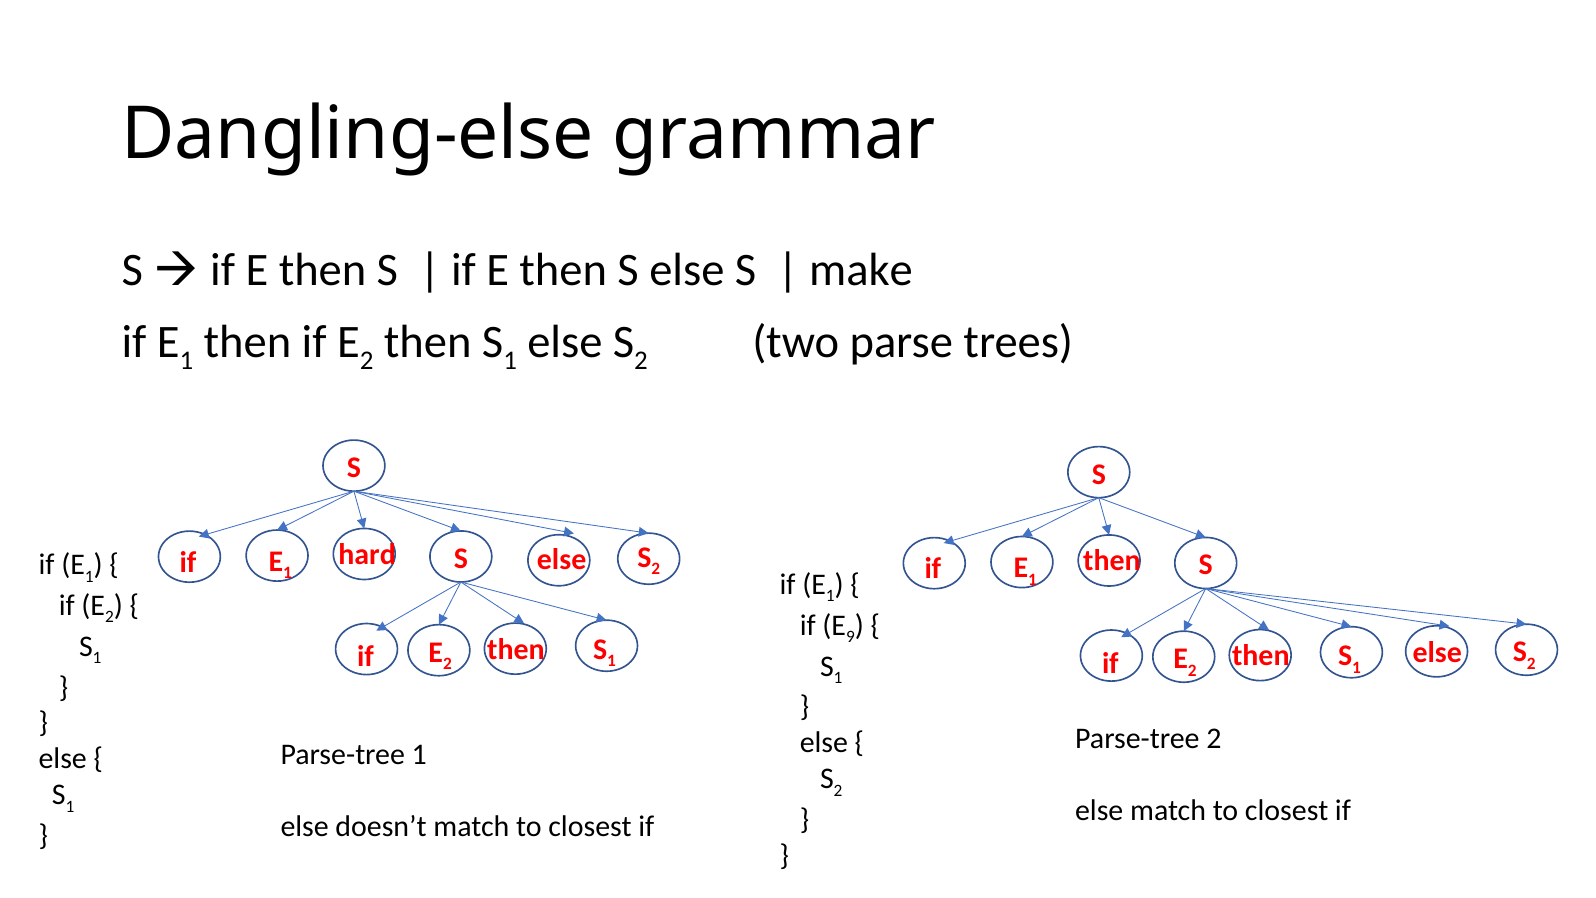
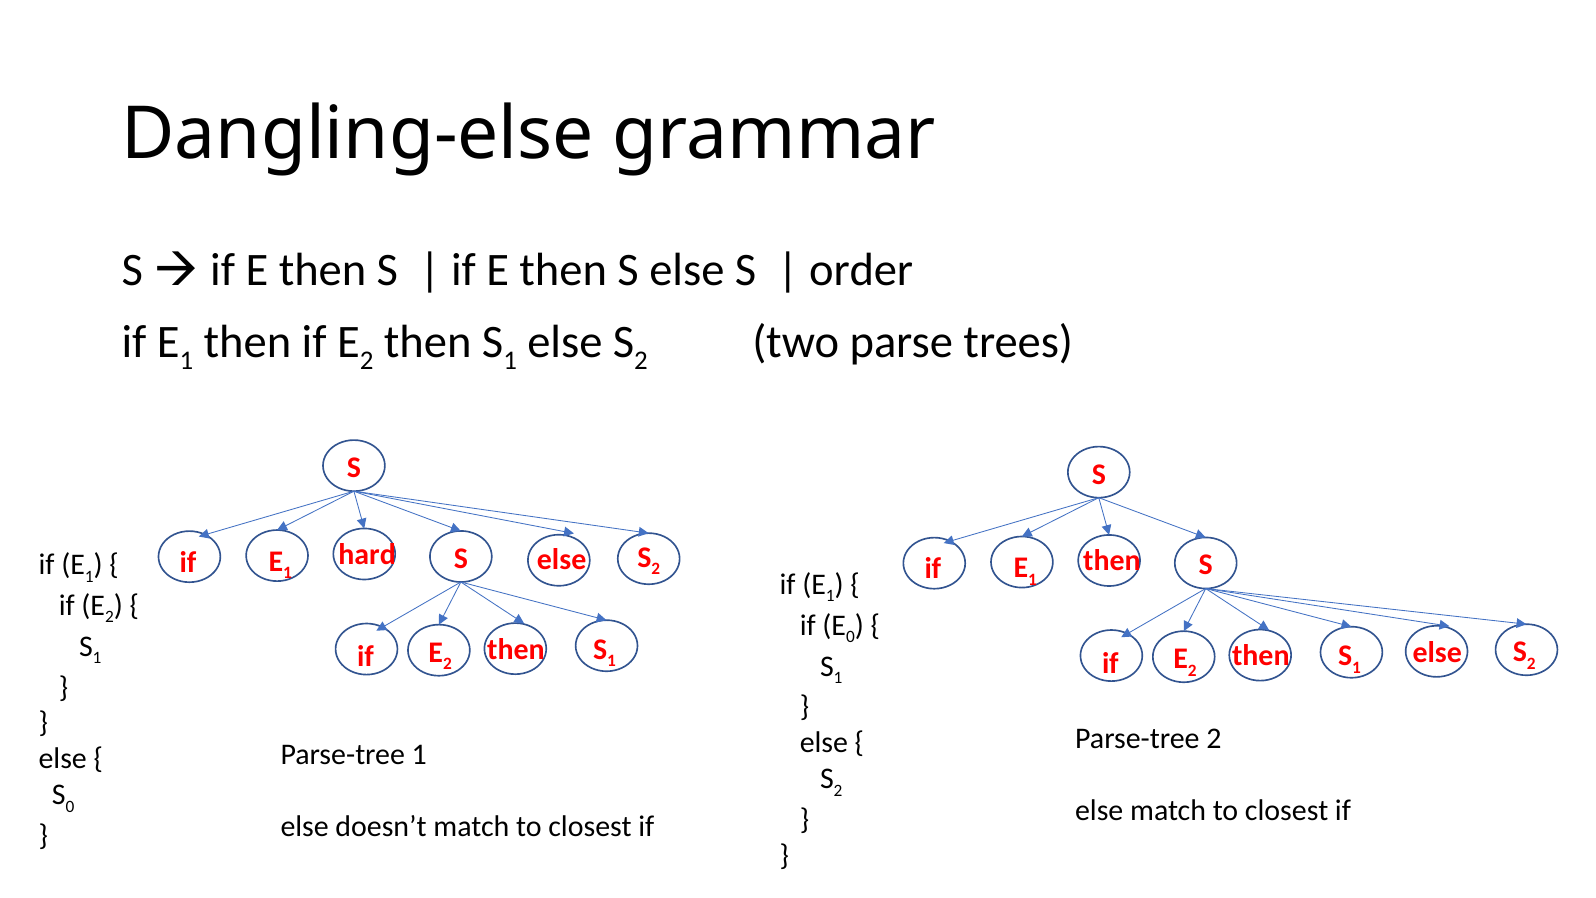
make: make -> order (861, 270)
E 9: 9 -> 0 (850, 637)
1: 1 -> 0 (70, 806)
